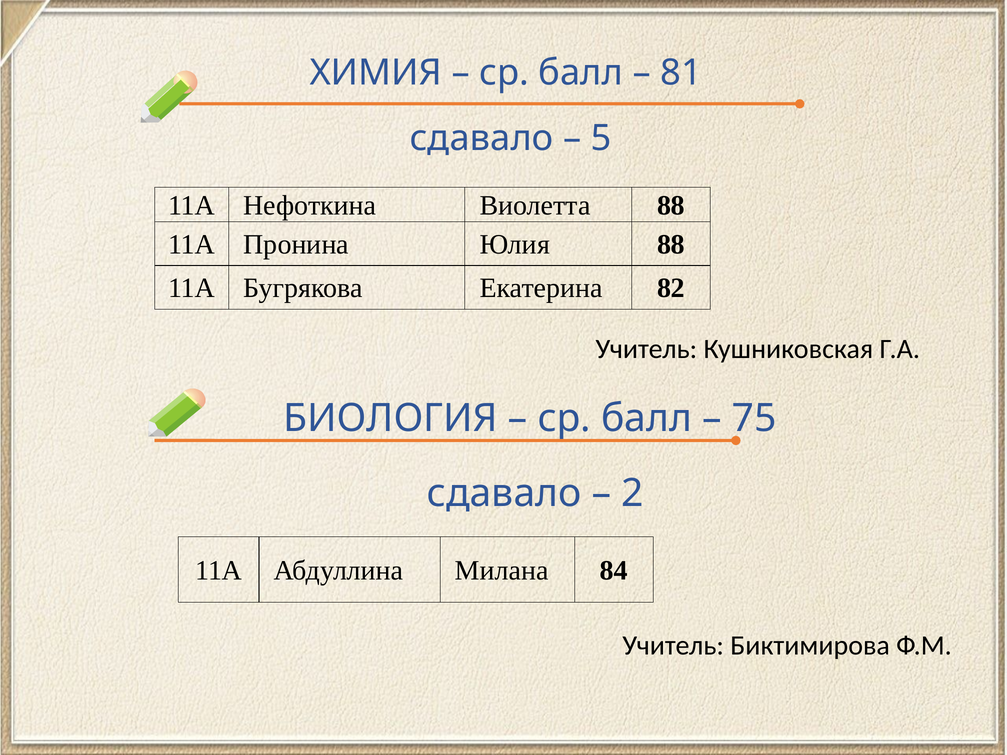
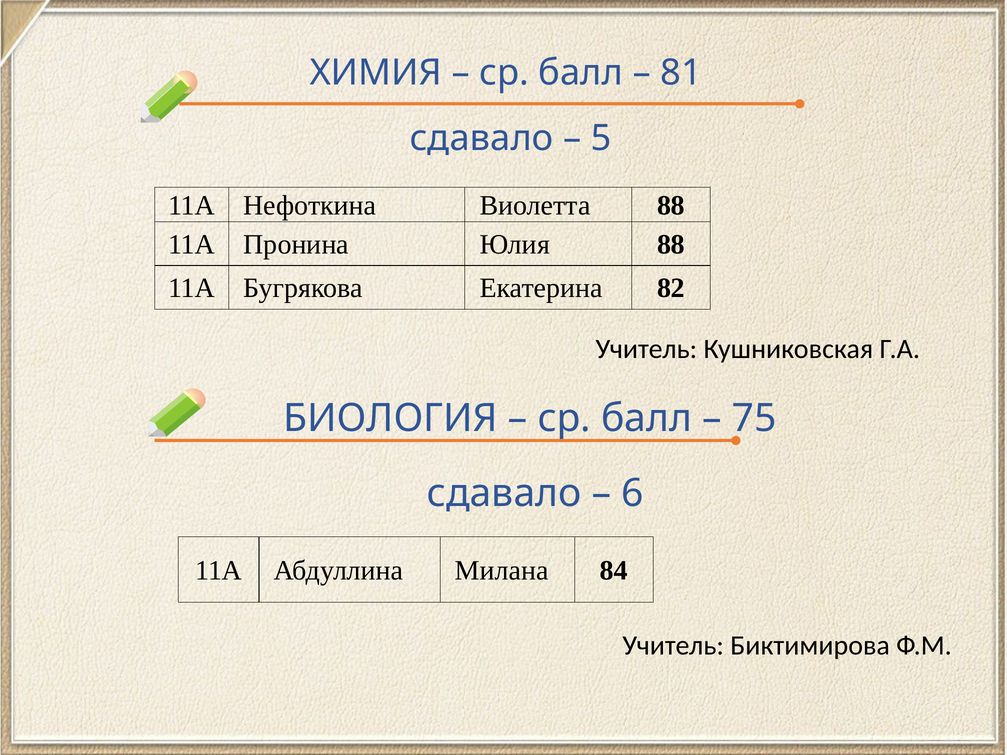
2: 2 -> 6 (632, 494)
